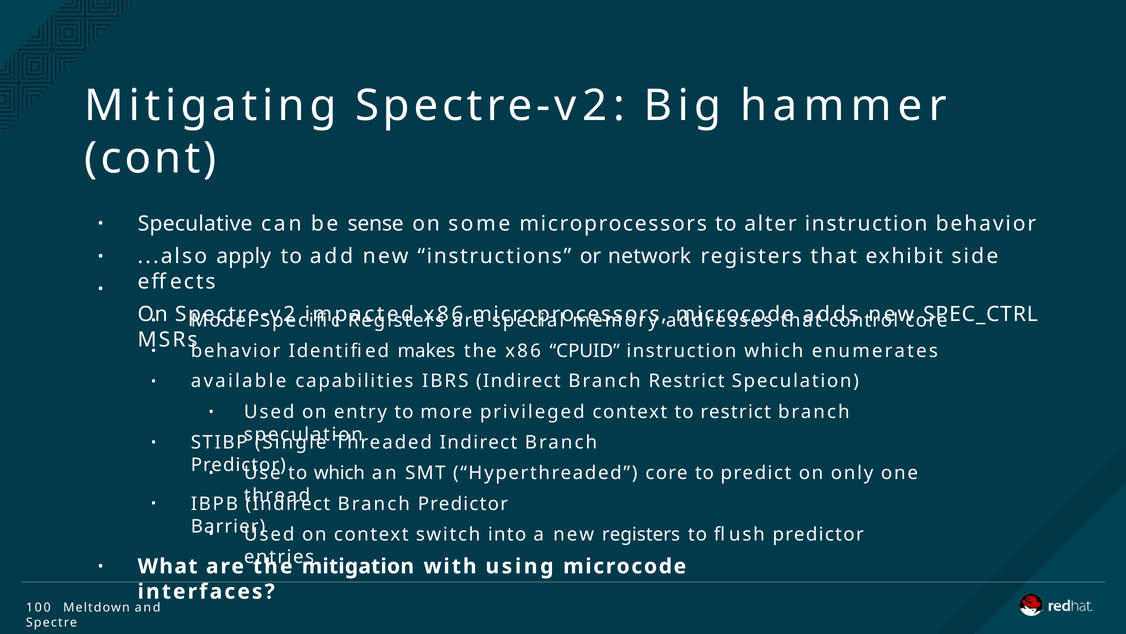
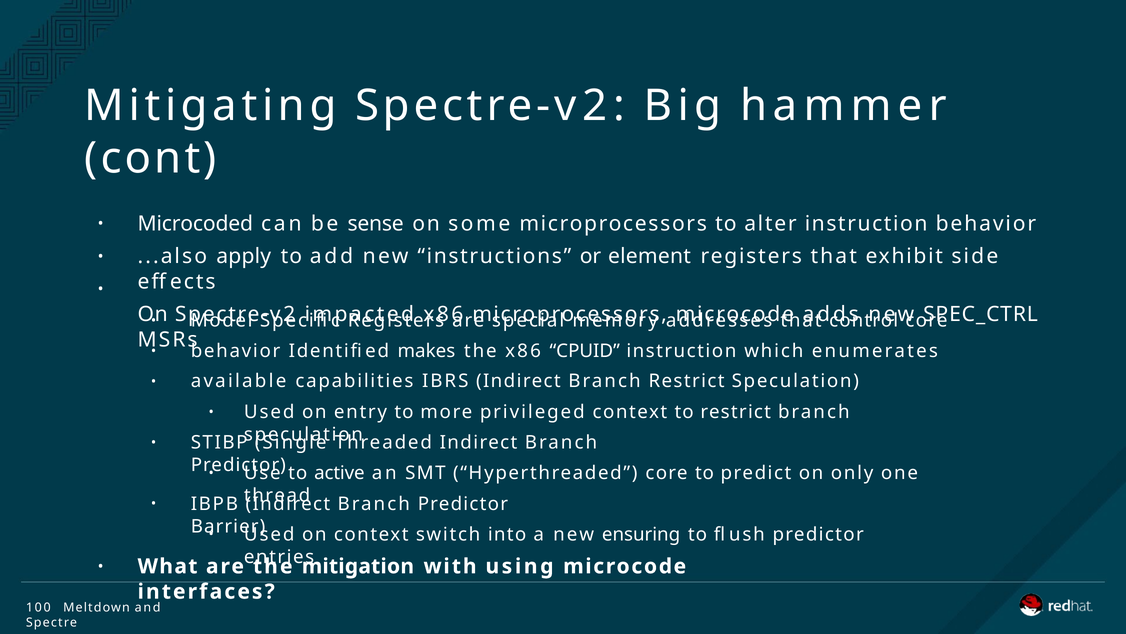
Speculative: Speculative -> Microcoded (195, 224)
network: network -> element (649, 257)
to which: which -> active (339, 473)
new registers: registers -> ensuring (641, 534)
